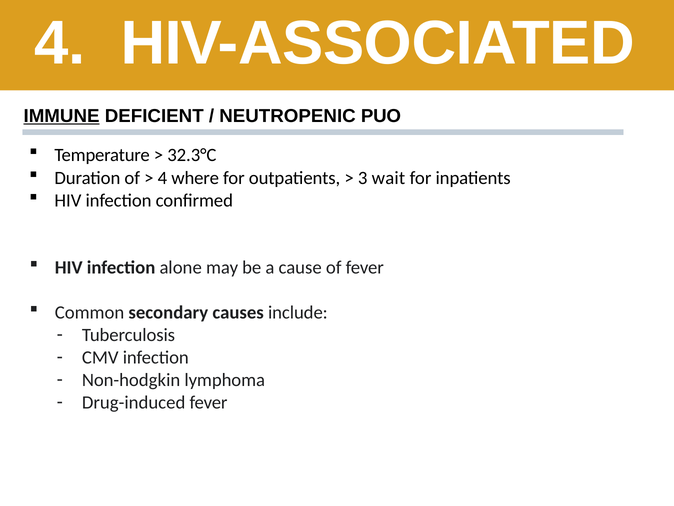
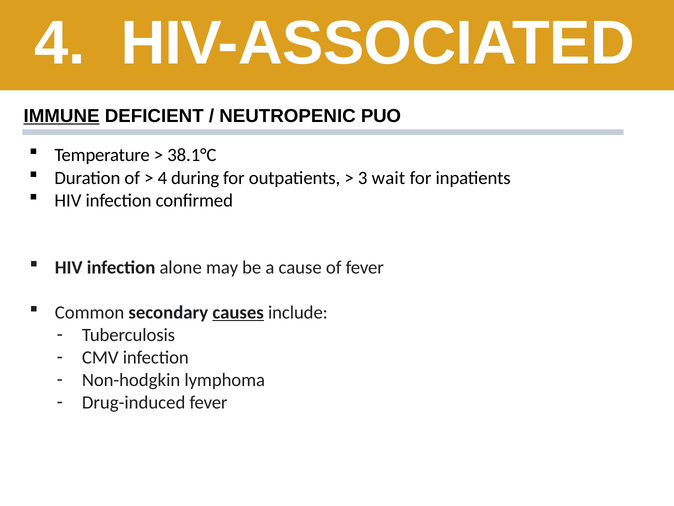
32.3°C: 32.3°C -> 38.1°C (192, 155)
where: where -> during (195, 178)
causes underline: none -> present (238, 312)
